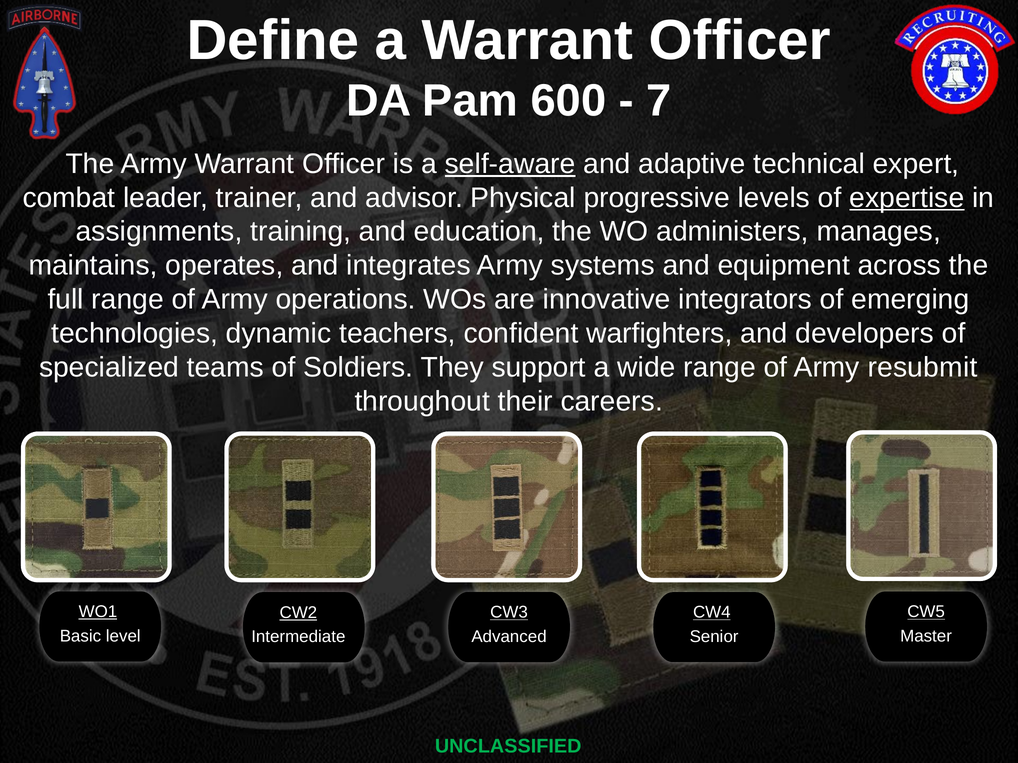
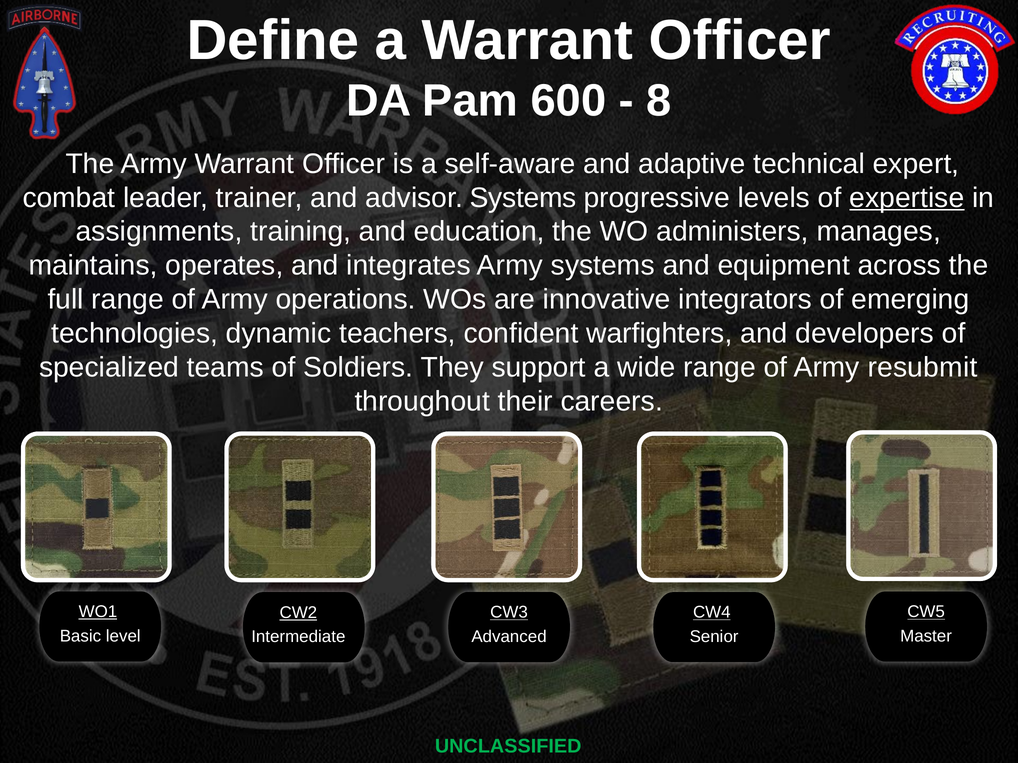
7: 7 -> 8 (659, 101)
self-aware underline: present -> none (510, 164)
advisor Physical: Physical -> Systems (523, 198)
